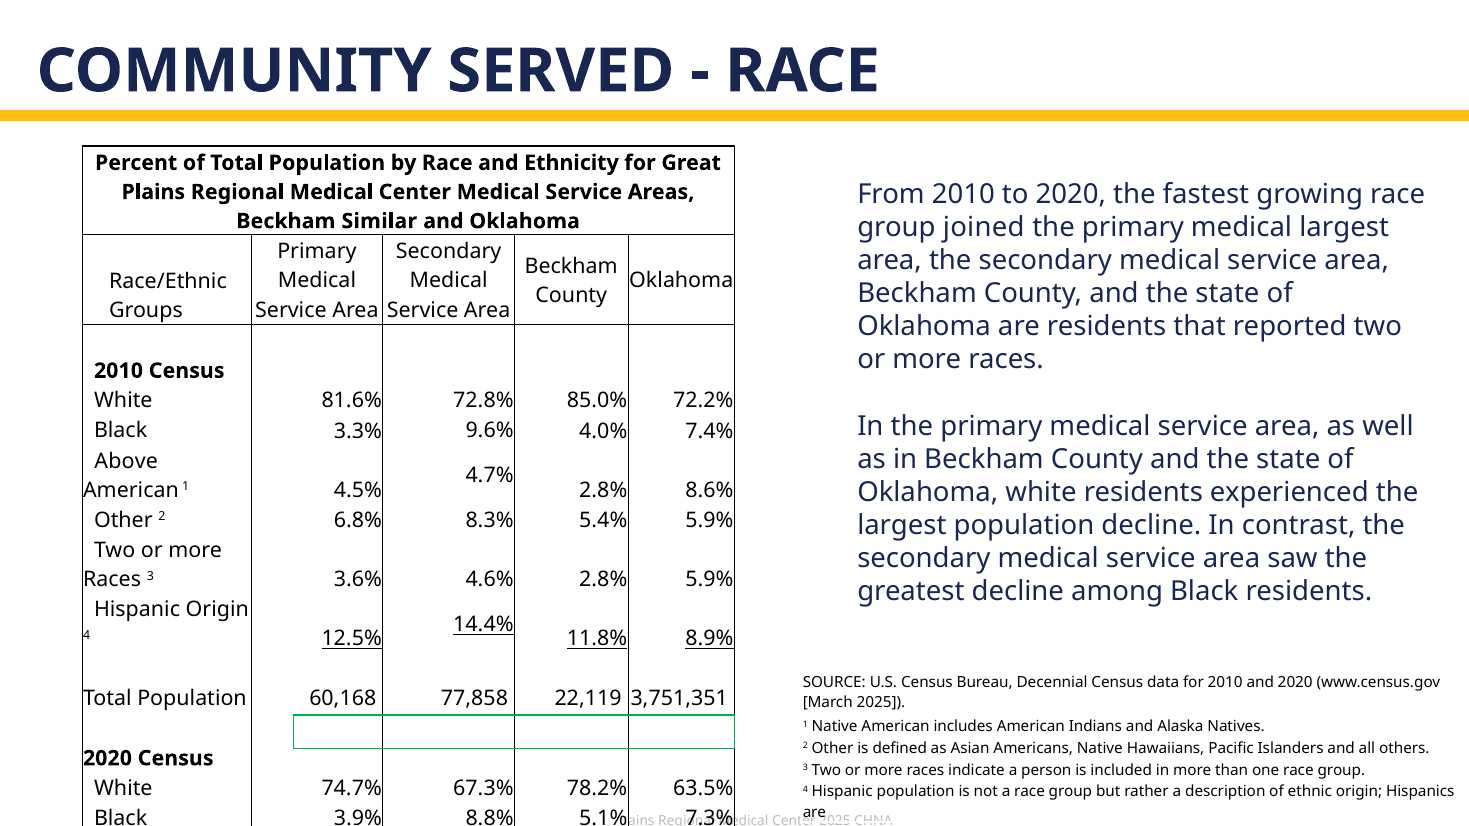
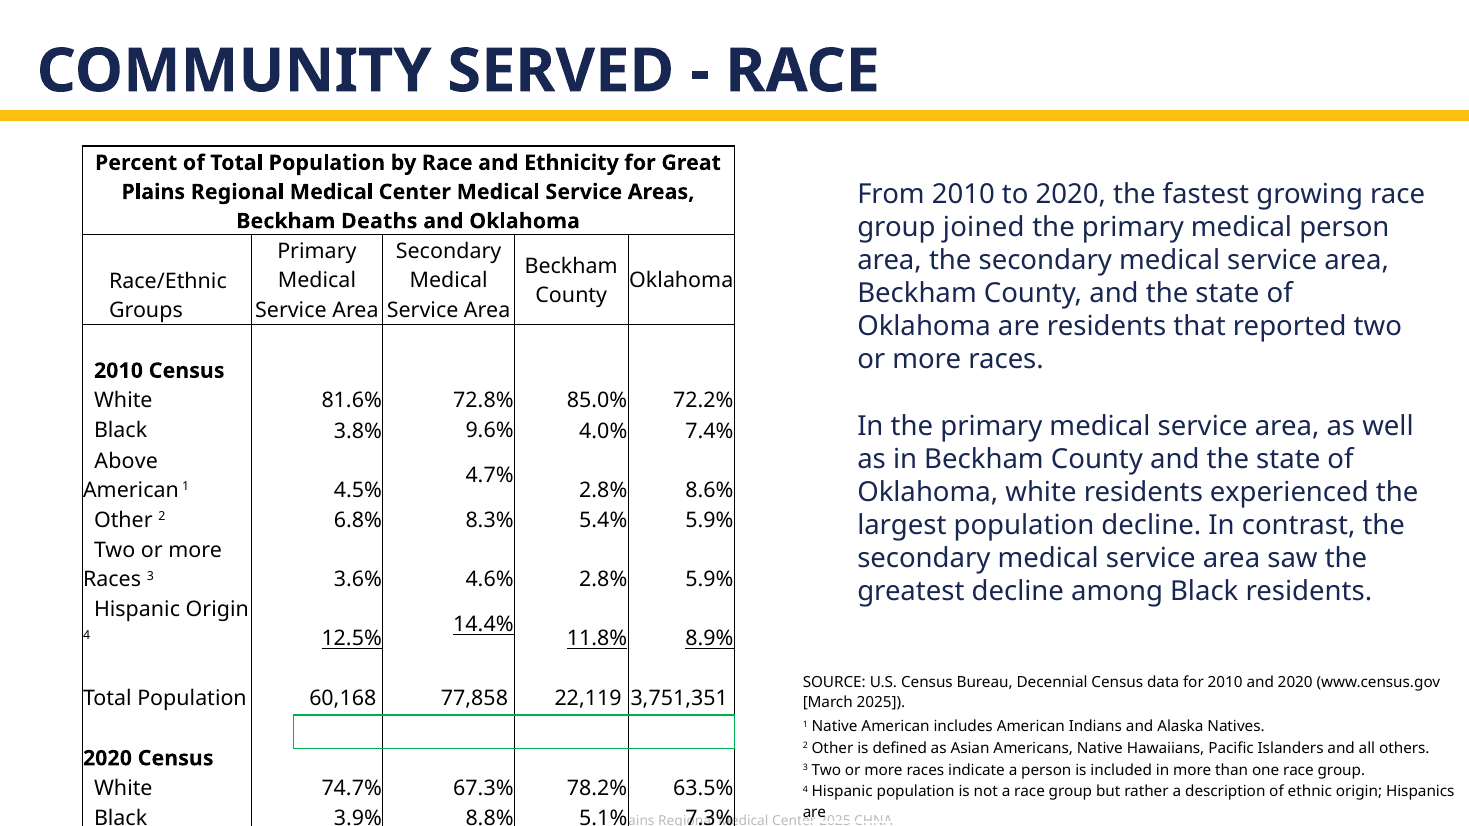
Similar: Similar -> Deaths (379, 221)
medical largest: largest -> person (1344, 228)
Black 3.3%: 3.3% -> 3.8% (358, 431)
